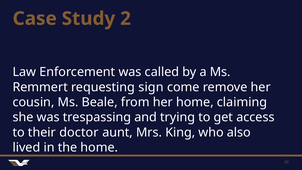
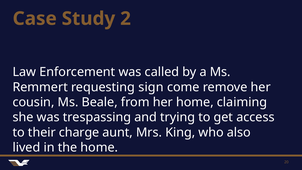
doctor: doctor -> charge (79, 132)
